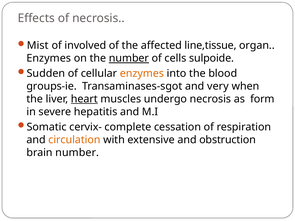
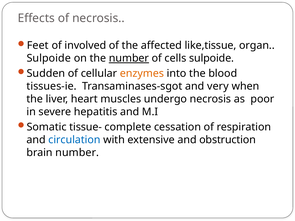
Mist: Mist -> Feet (38, 45)
line,tissue: line,tissue -> like,tissue (211, 45)
Enzymes: Enzymes -> Sulpoide (49, 58)
groups-ie: groups-ie -> tissues-ie (52, 86)
heart underline: present -> none (84, 99)
form: form -> poor (262, 99)
cervix-: cervix- -> tissue- (86, 127)
circulation colour: orange -> blue (74, 140)
